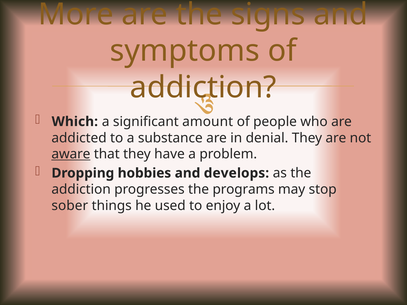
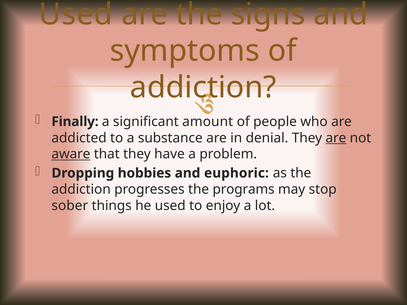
More: More -> Used (76, 14)
Which: Which -> Finally (75, 122)
are underline: none -> present (336, 138)
develops: develops -> euphoric (236, 173)
